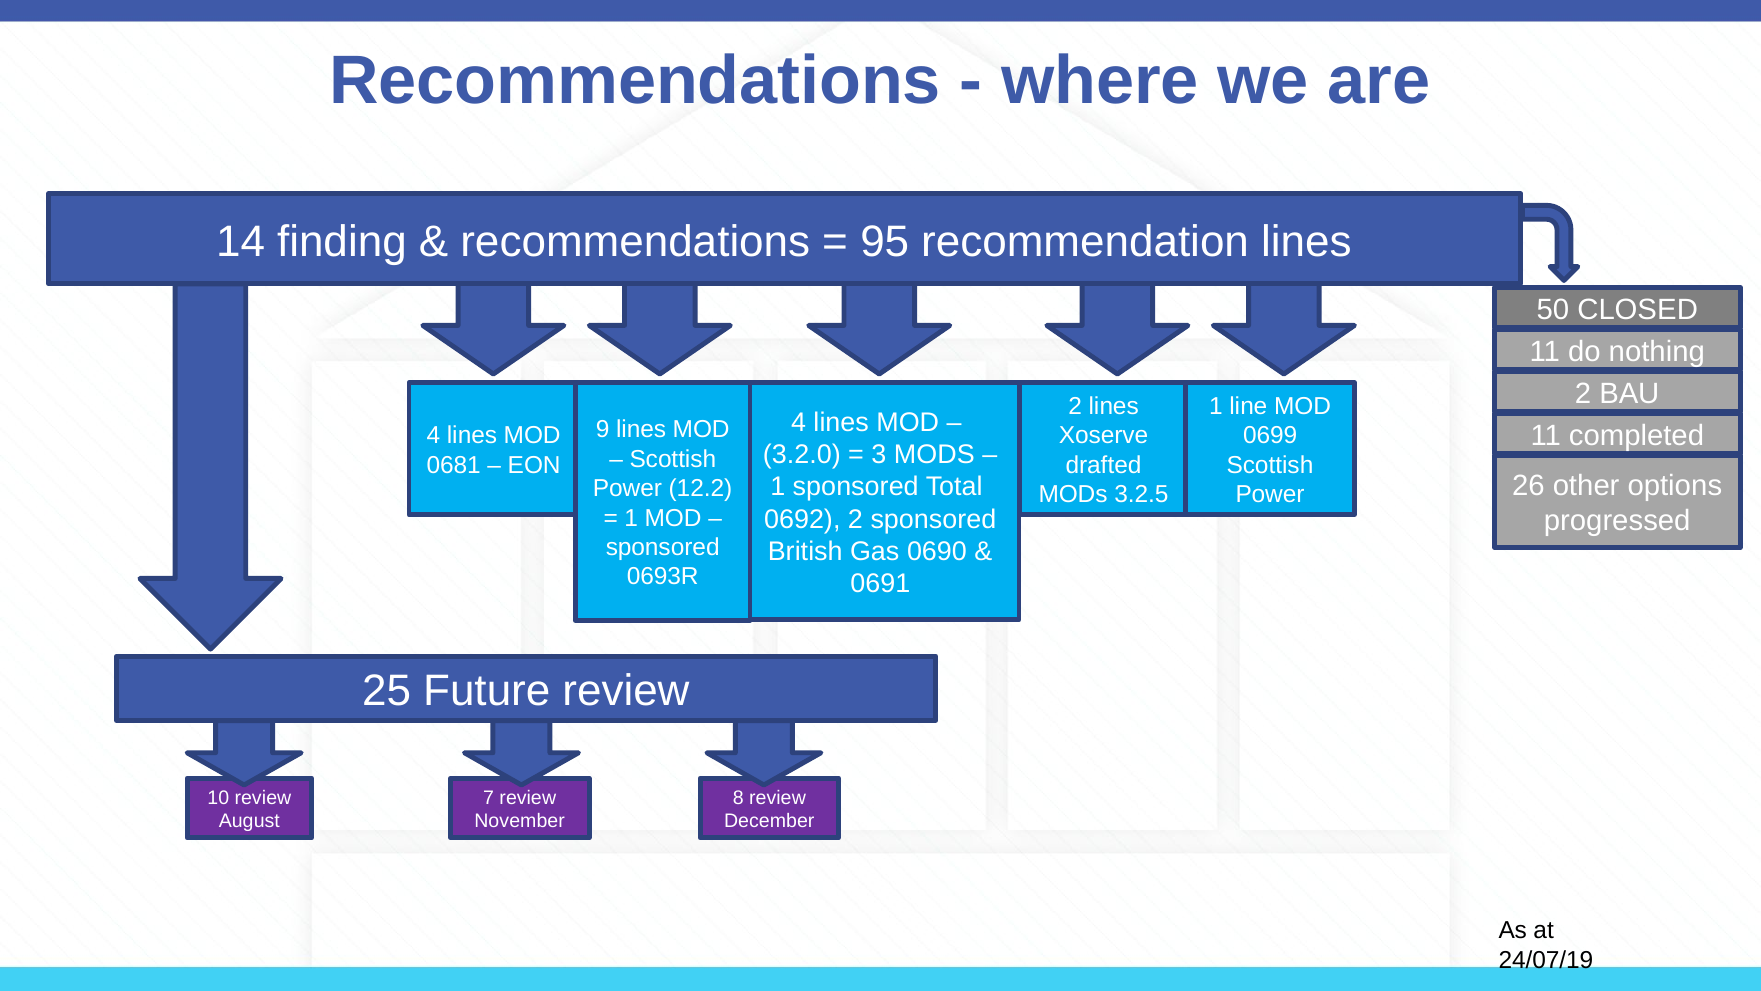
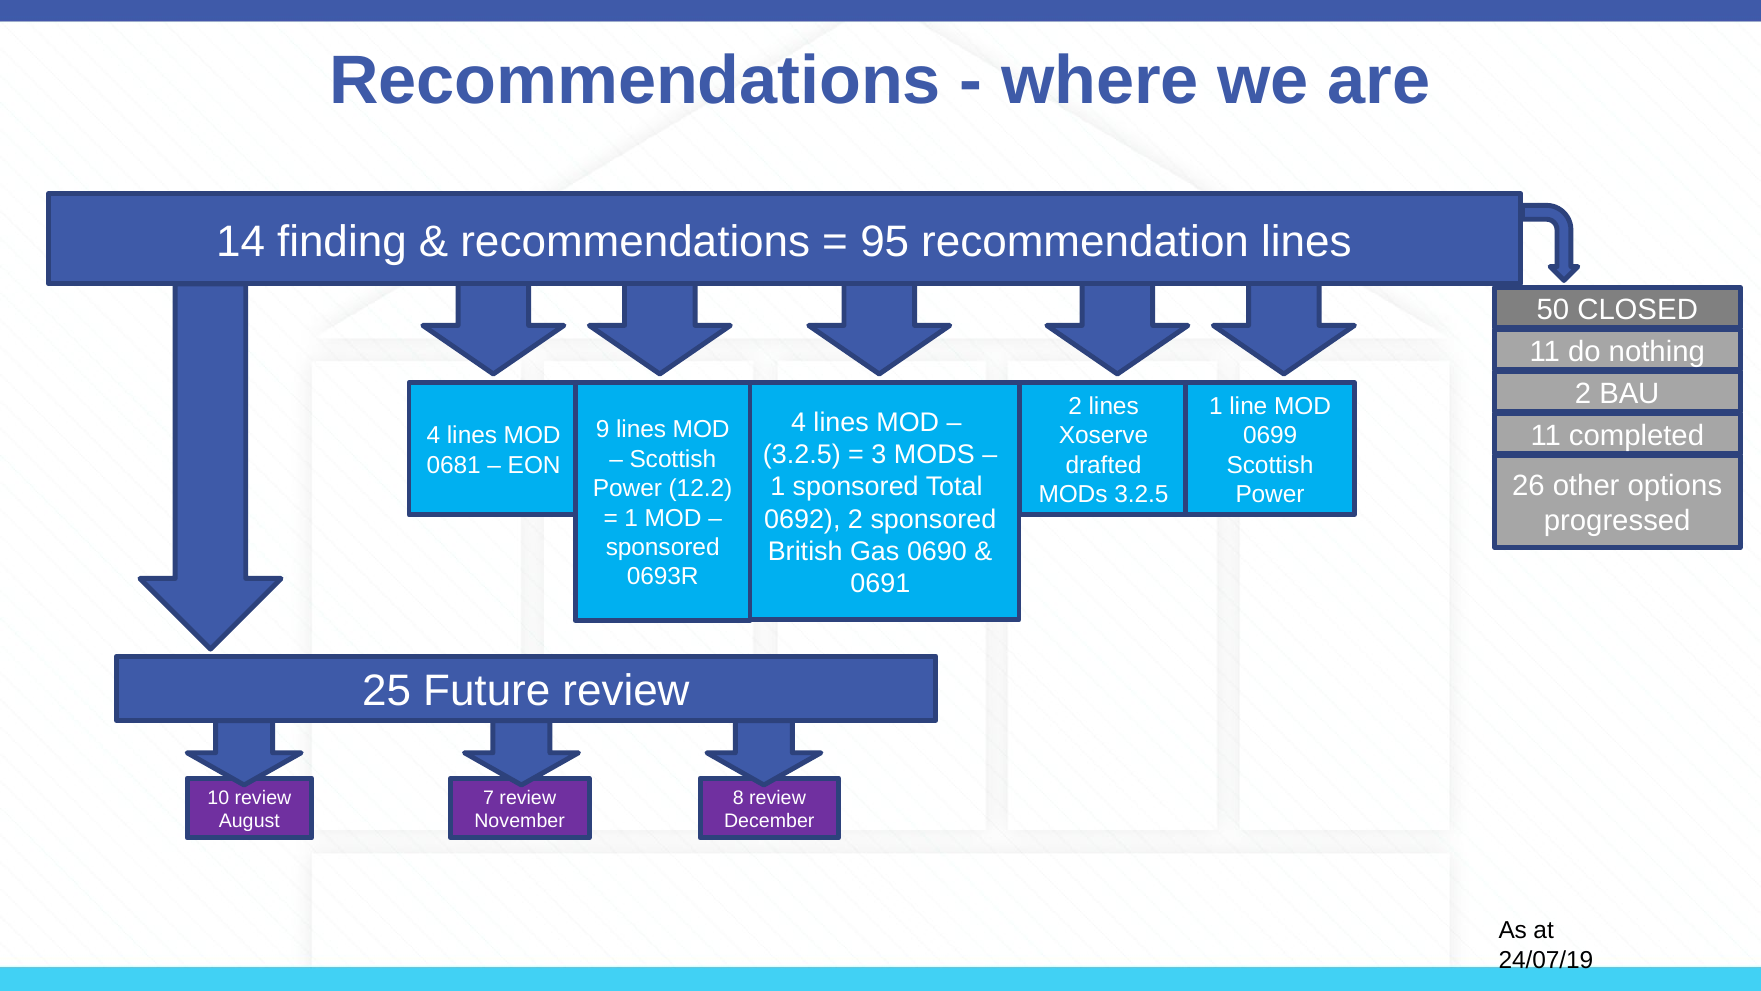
3.2.0: 3.2.0 -> 3.2.5 (802, 454)
